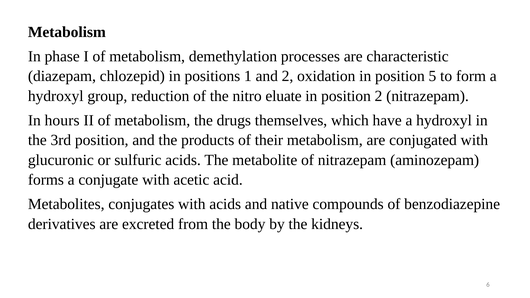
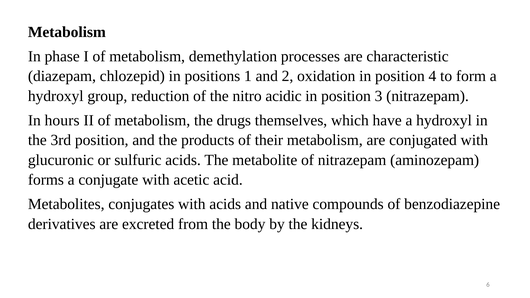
5: 5 -> 4 (432, 76)
eluate: eluate -> acidic (284, 96)
position 2: 2 -> 3 (379, 96)
